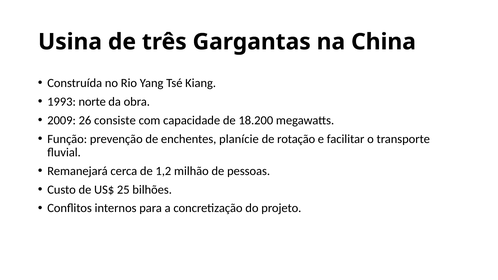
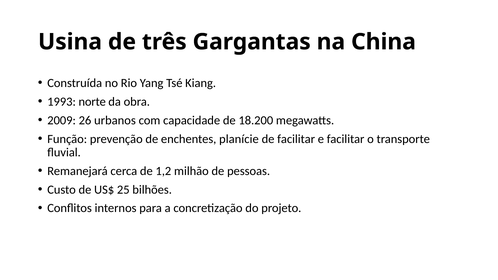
consiste: consiste -> urbanos (115, 120)
de rotação: rotação -> facilitar (296, 139)
